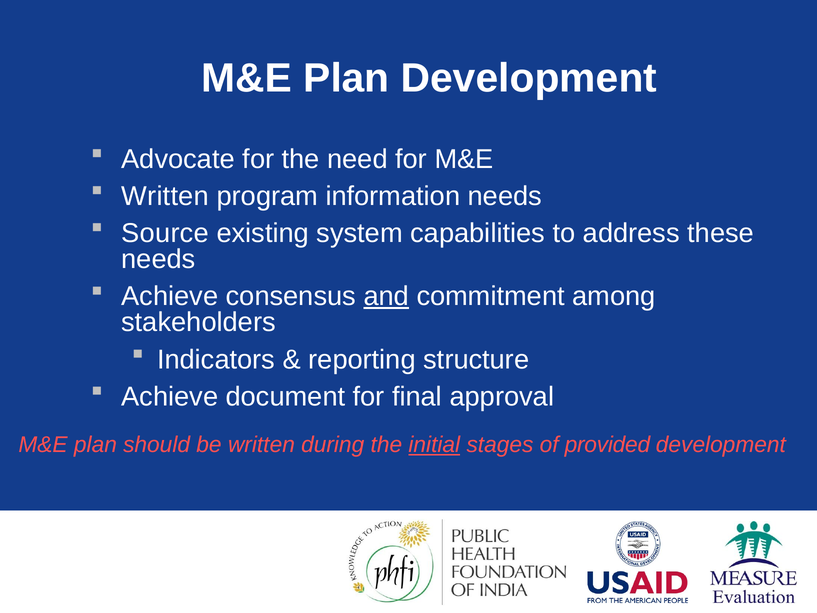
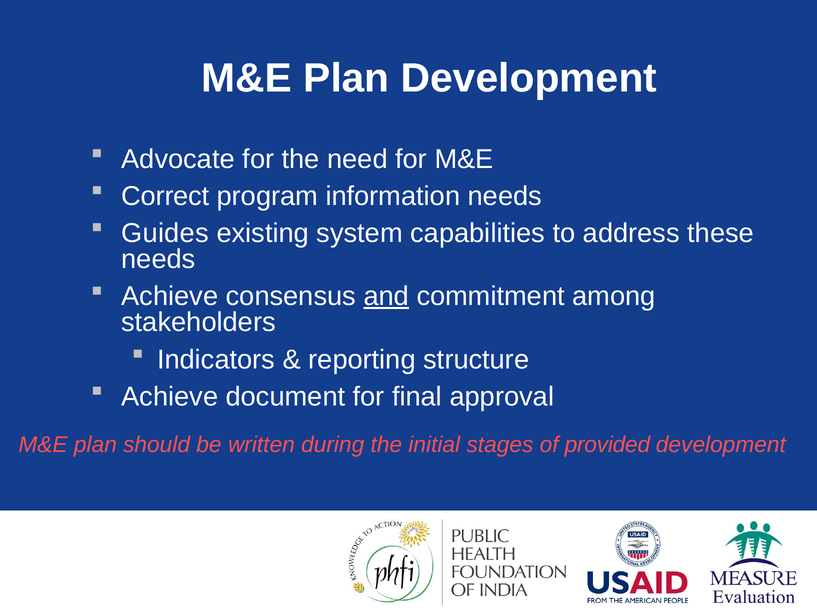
Written: Written -> Correct (165, 196)
Source: Source -> Guides (165, 233)
initial underline: present -> none (434, 445)
